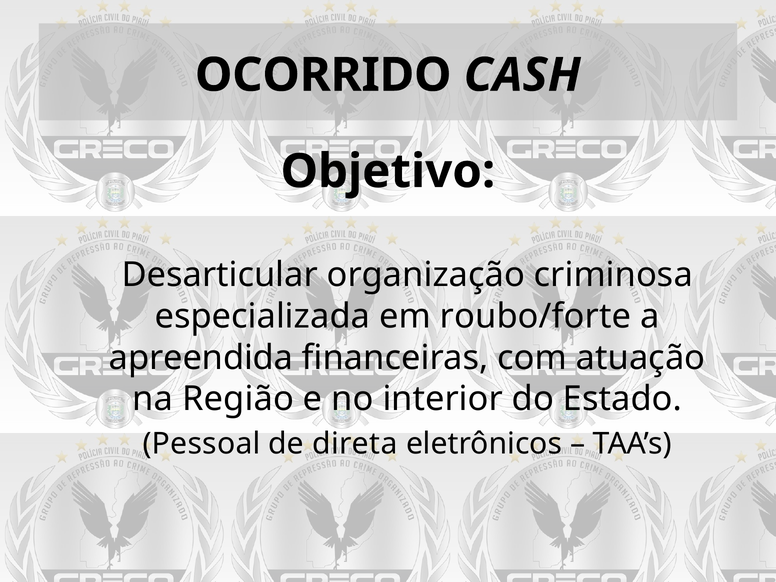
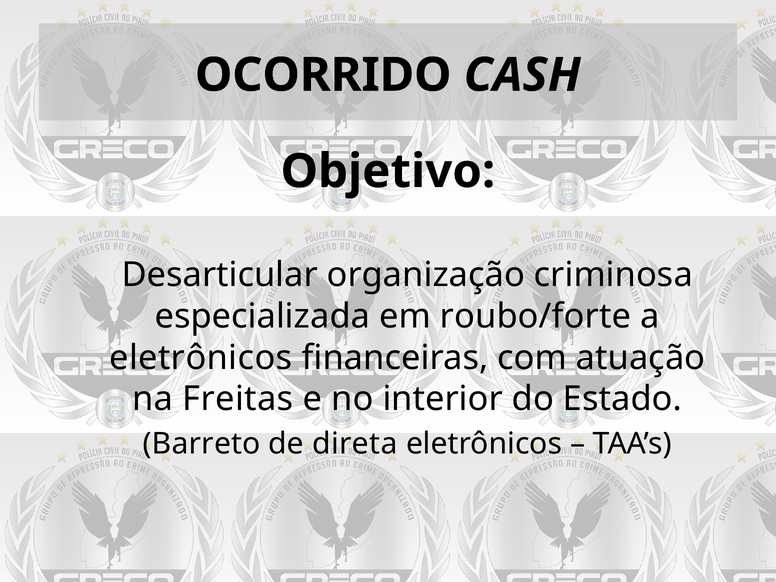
apreendida: apreendida -> eletrônicos (201, 358)
Região: Região -> Freitas (238, 399)
Pessoal: Pessoal -> Barreto (202, 444)
